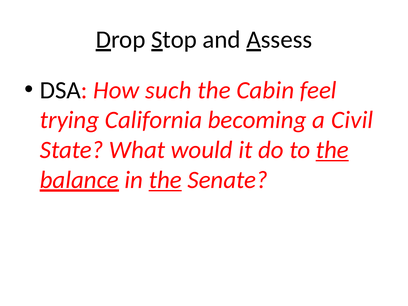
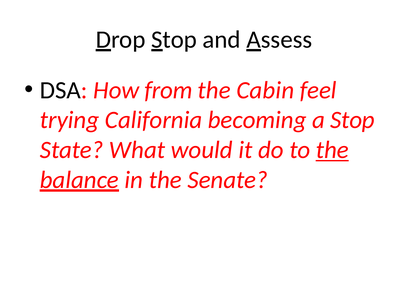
such: such -> from (169, 90)
a Civil: Civil -> Stop (353, 120)
the underline: present -> none (165, 180)
